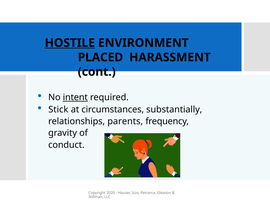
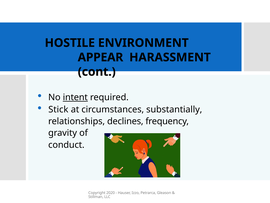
HOSTILE underline: present -> none (70, 43)
PLACED: PLACED -> APPEAR (100, 57)
parents: parents -> declines (125, 121)
